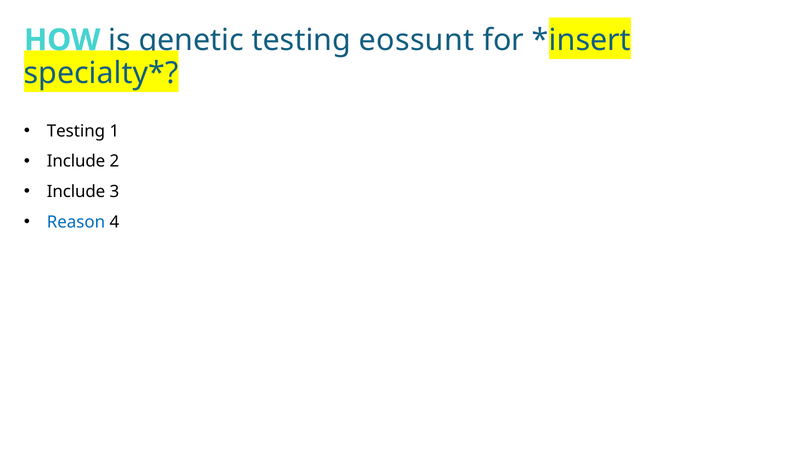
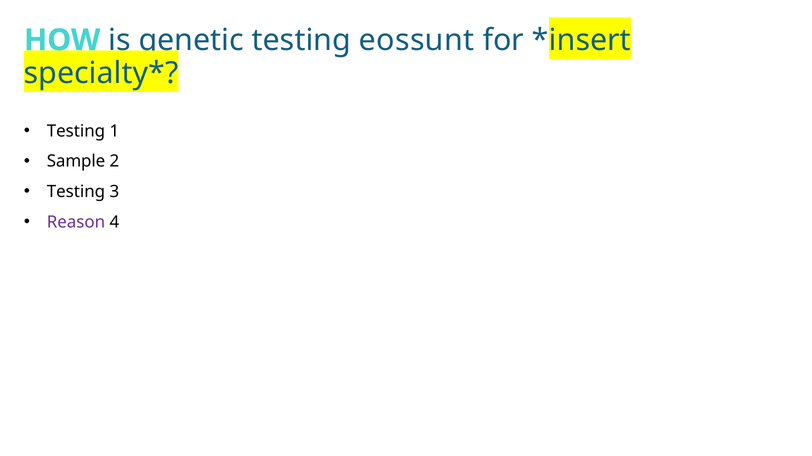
Include: Include -> Sample (76, 162)
Include: Include -> Testing (76, 192)
Reason colour: blue -> purple (76, 223)
